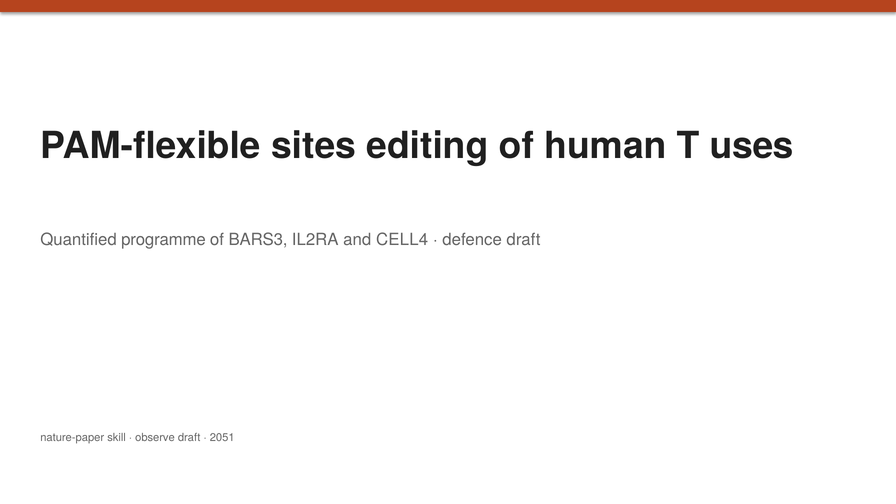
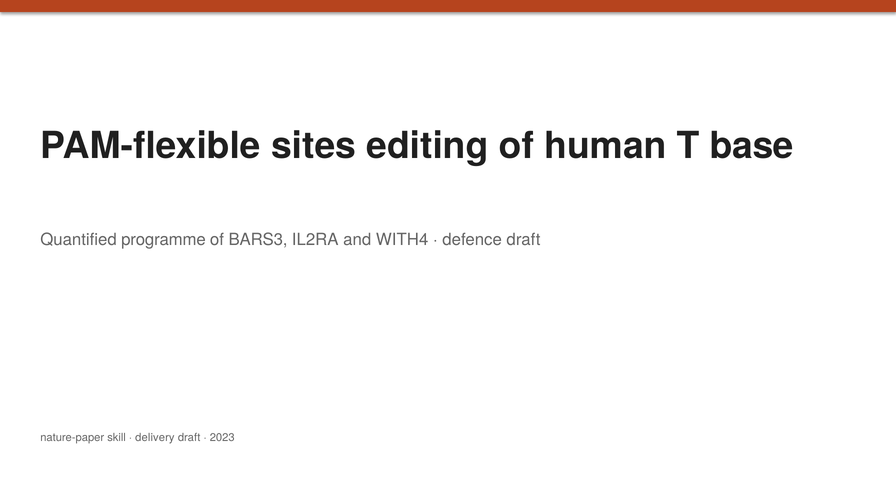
uses: uses -> base (752, 146)
CELL4: CELL4 -> WITH4 (402, 240)
observe: observe -> delivery (155, 438)
2051: 2051 -> 2023 (222, 438)
